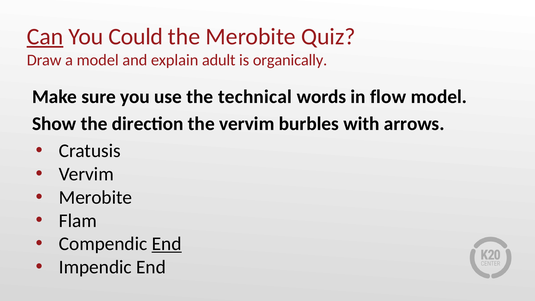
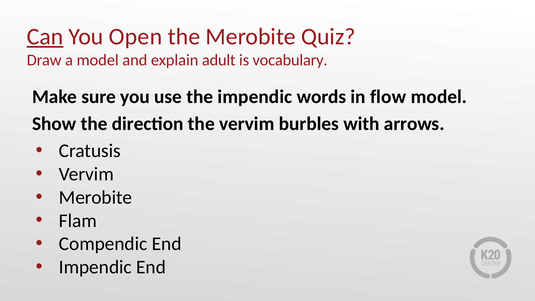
Could: Could -> Open (136, 37)
organically: organically -> vocabulary (290, 60)
the technical: technical -> impendic (255, 97)
End underline: present -> none (167, 244)
